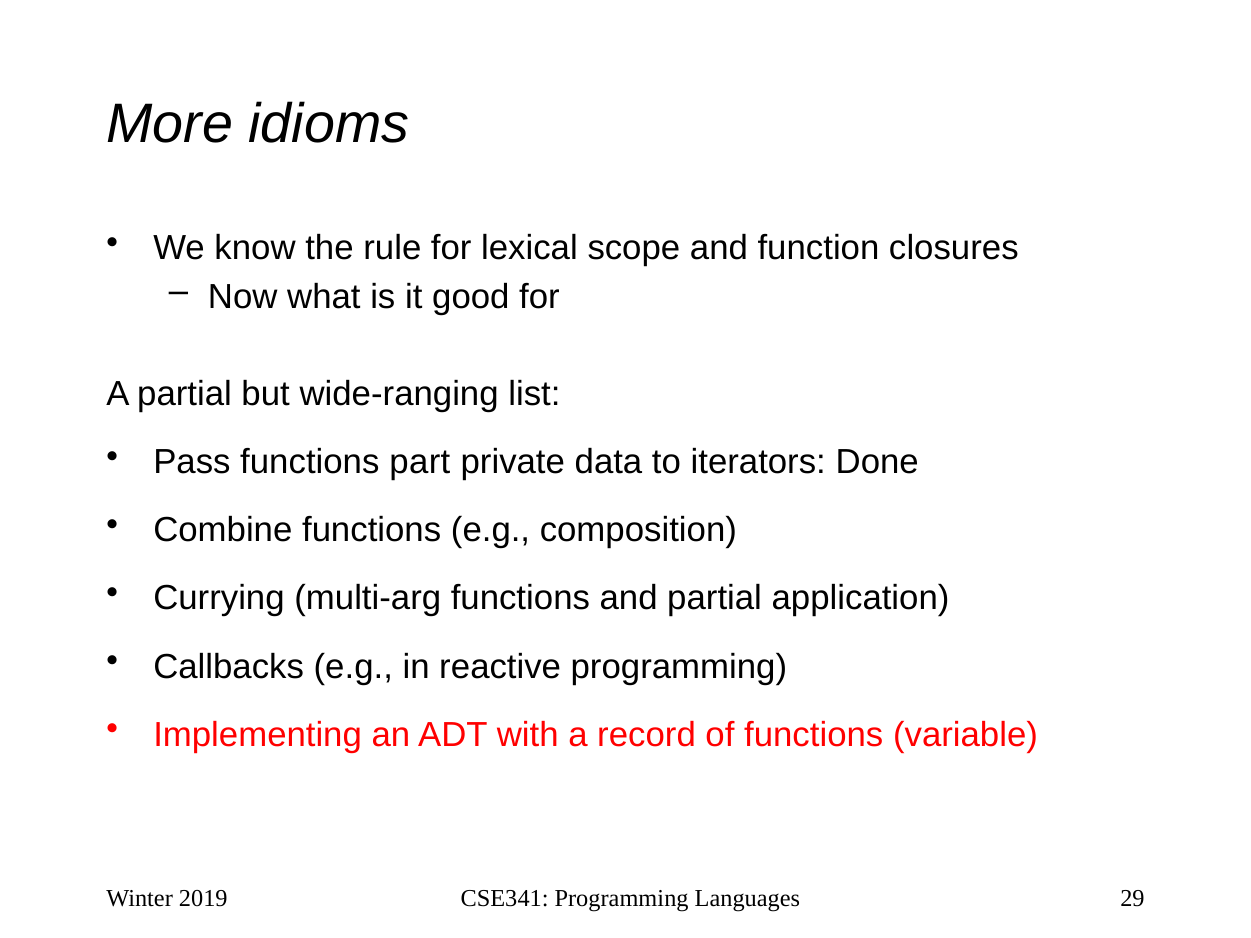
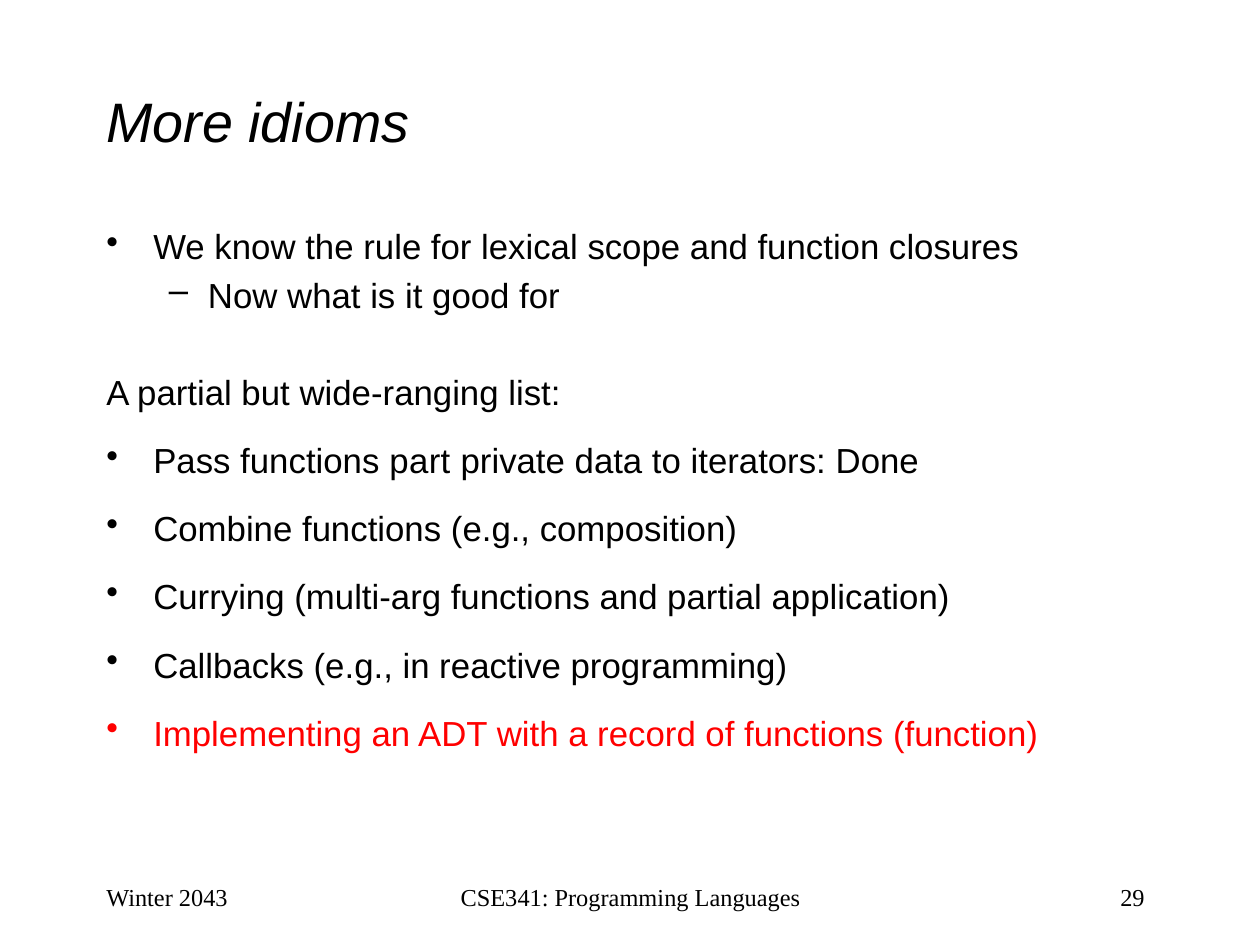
functions variable: variable -> function (966, 735)
2019: 2019 -> 2043 (203, 898)
